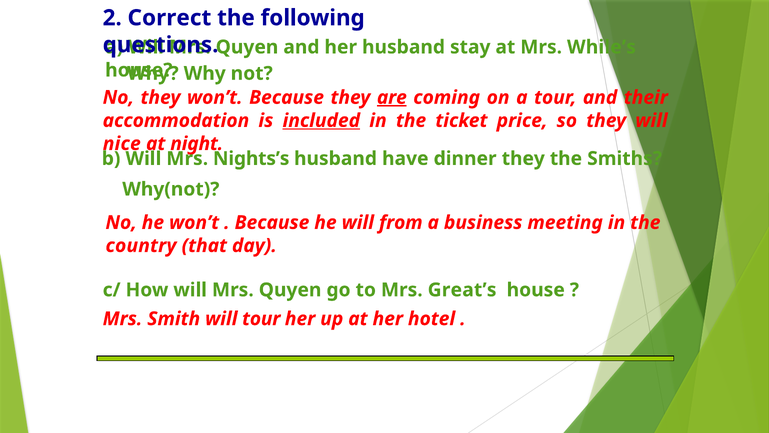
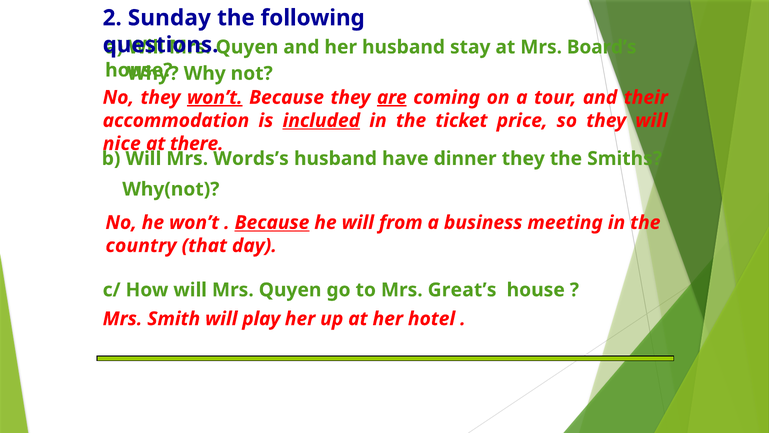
Correct: Correct -> Sunday (169, 18)
While’s: While’s -> Board’s (602, 47)
won’t underline: none -> present (215, 97)
night: night -> there (197, 144)
Nights’s: Nights’s -> Words’s (251, 158)
Because underline: none -> present (272, 222)
will tour: tour -> play (261, 318)
